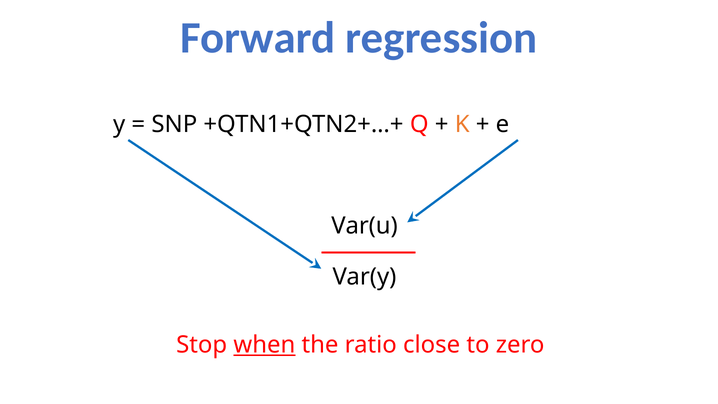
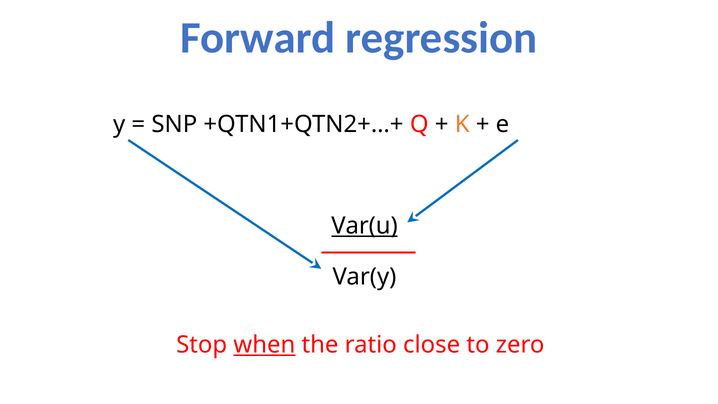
Var(u underline: none -> present (365, 226)
